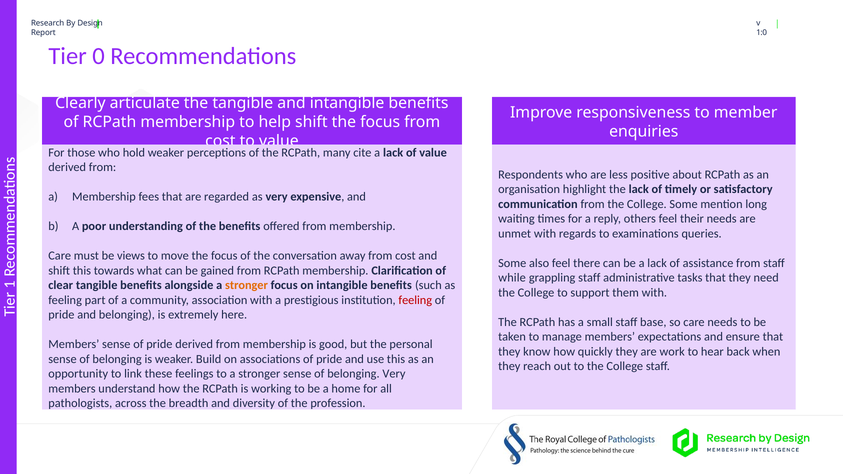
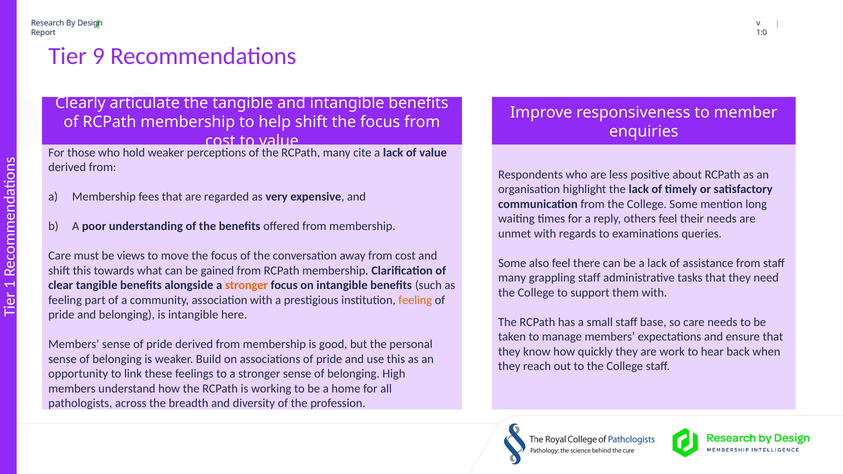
0: 0 -> 9 (98, 56)
while: while -> many (512, 278)
feeling colour: red -> orange (415, 300)
is extremely: extremely -> intangible (193, 315)
belonging Very: Very -> High (394, 374)
